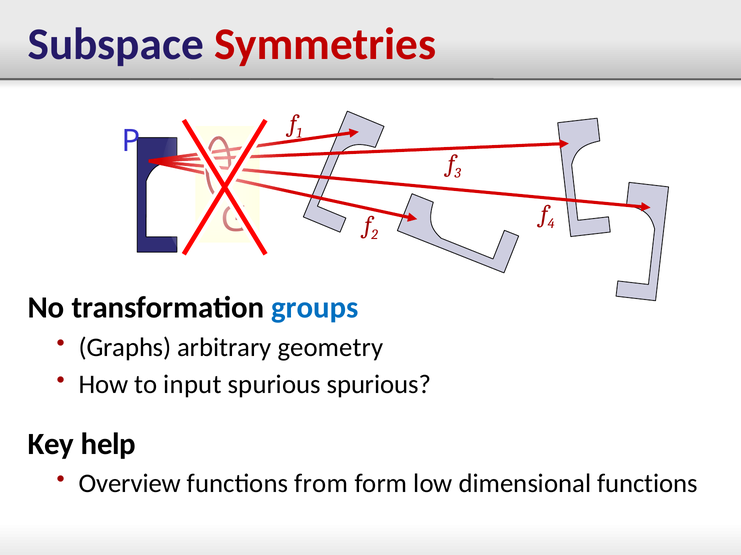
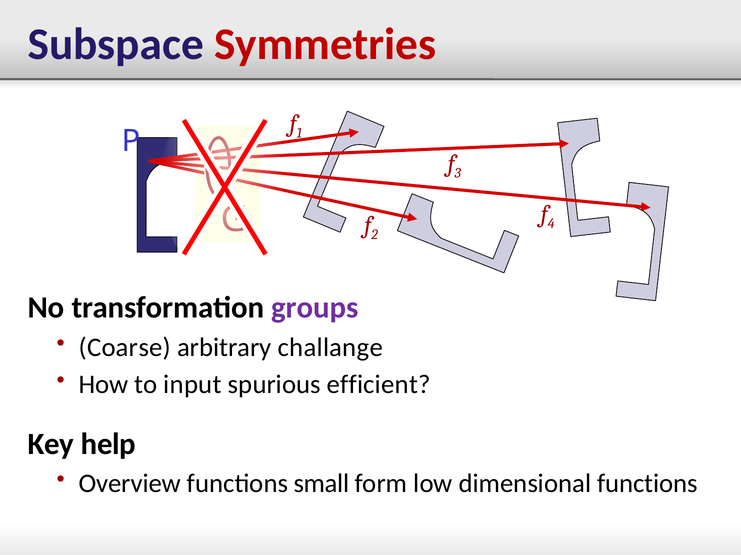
groups colour: blue -> purple (315, 308)
Graphs: Graphs -> Coarse (125, 348)
geometry: geometry -> challange (330, 348)
spurious spurious: spurious -> efficient (379, 385)
from: from -> small (322, 484)
